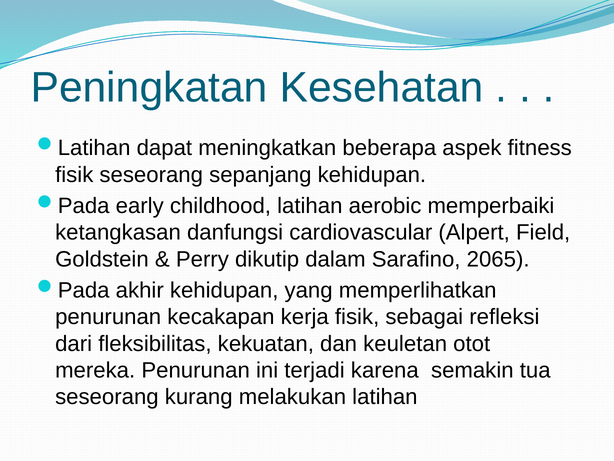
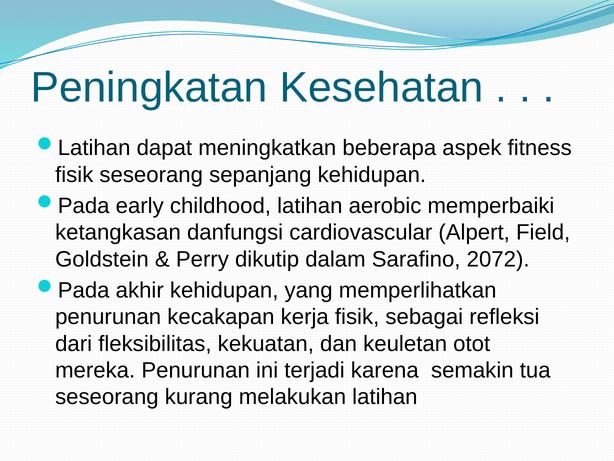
2065: 2065 -> 2072 (498, 259)
